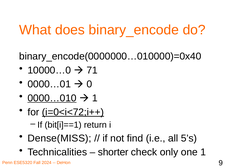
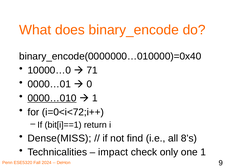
i=0<i<72;i++ underline: present -> none (73, 113)
5’s: 5’s -> 8’s (189, 139)
shorter: shorter -> impact (113, 153)
